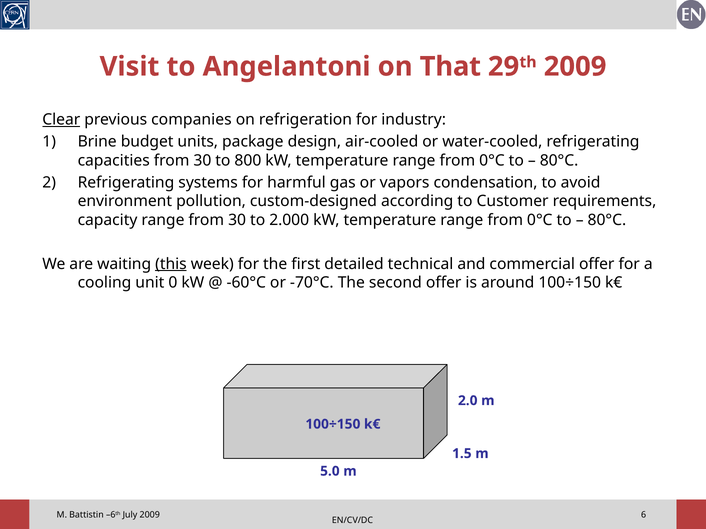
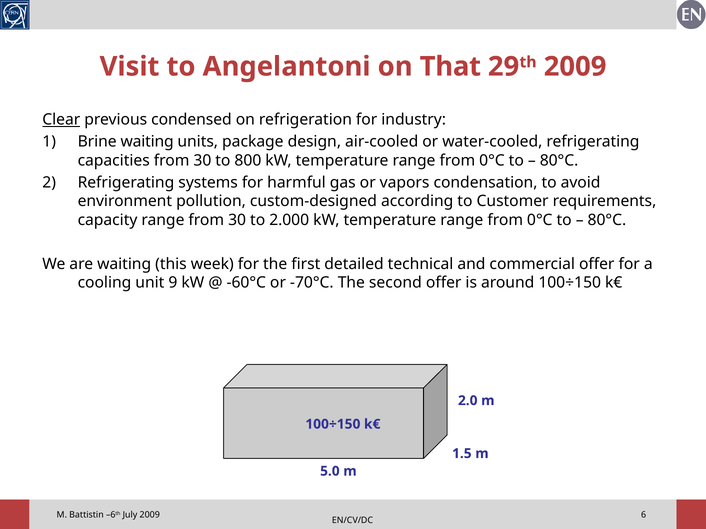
companies: companies -> condensed (191, 120)
Brine budget: budget -> waiting (147, 142)
this underline: present -> none (171, 264)
0: 0 -> 9 (173, 283)
